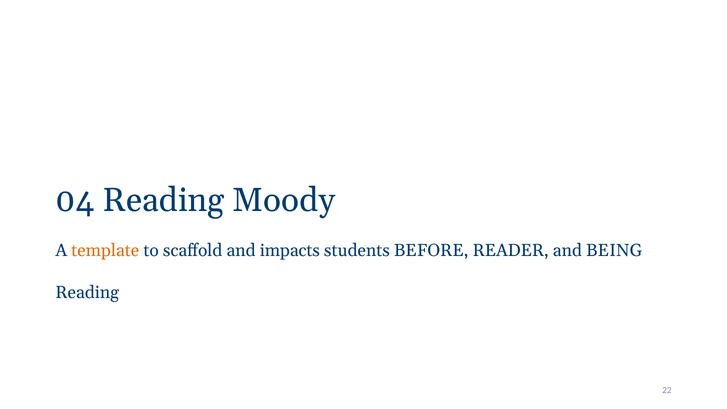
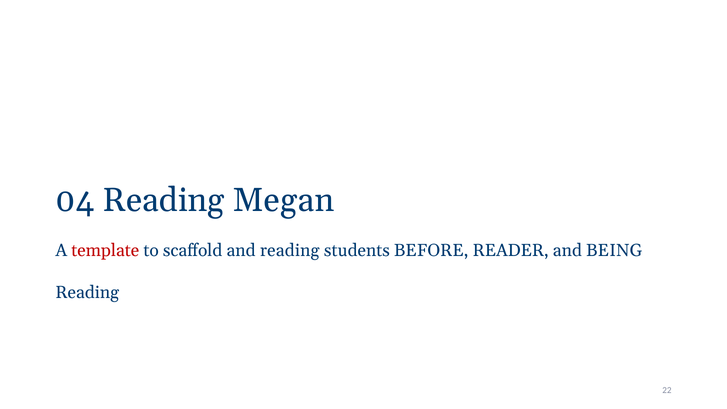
Moody: Moody -> Megan (284, 200)
template colour: orange -> red (105, 251)
and impacts: impacts -> reading (290, 251)
